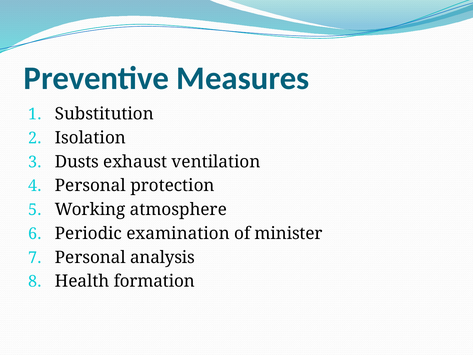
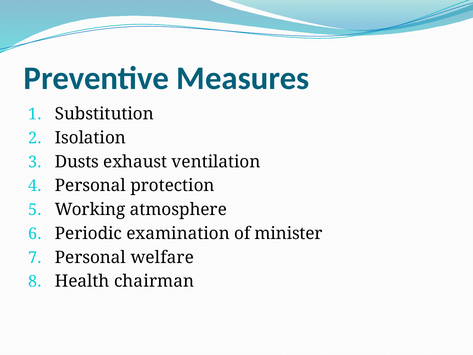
analysis: analysis -> welfare (162, 257)
formation: formation -> chairman (154, 281)
